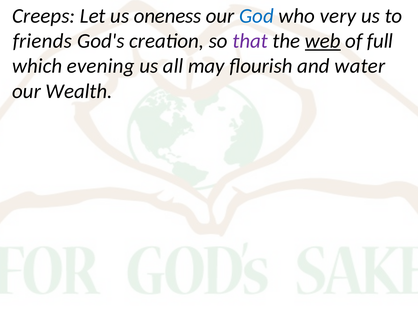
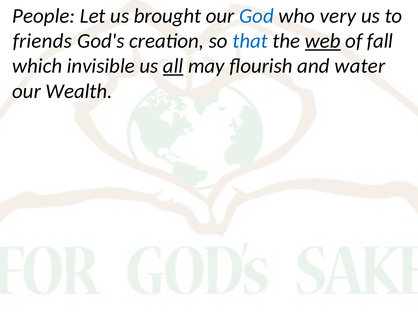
Creeps: Creeps -> People (44, 16)
oneness: oneness -> brought (168, 16)
that colour: purple -> blue (250, 41)
full: full -> fall (380, 41)
evening: evening -> invisible (101, 66)
all underline: none -> present (173, 66)
